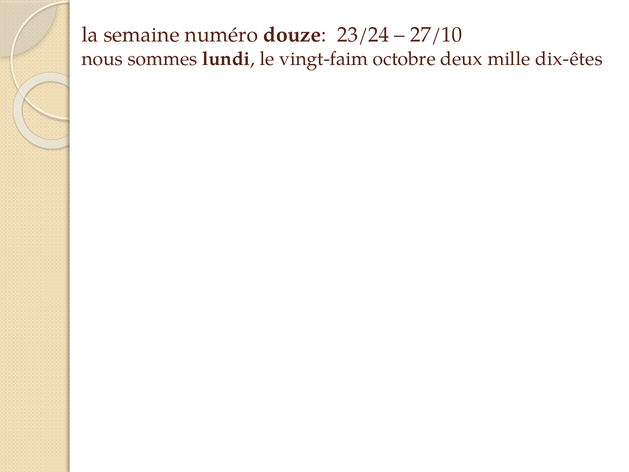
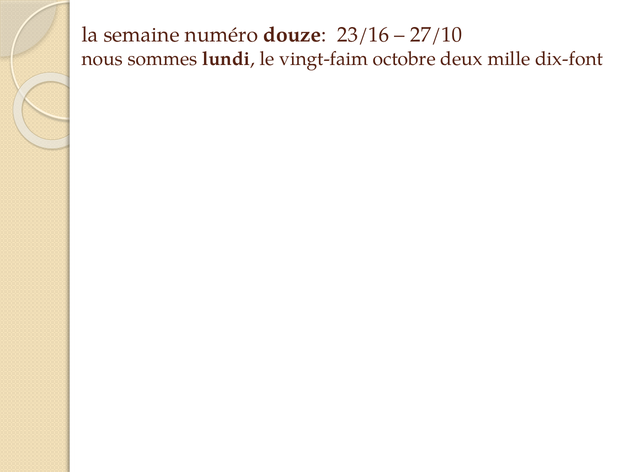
23/24: 23/24 -> 23/16 (363, 35)
dix-êtes: dix-êtes -> dix-font (569, 59)
